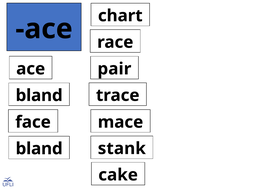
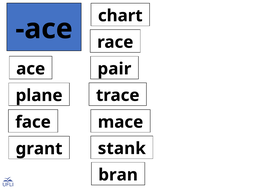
bland: bland -> plane (39, 96)
bland: bland -> grant (39, 149)
cake: cake -> bran (118, 175)
